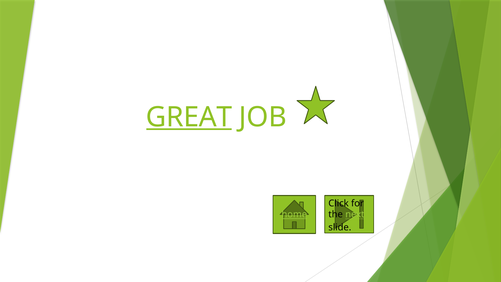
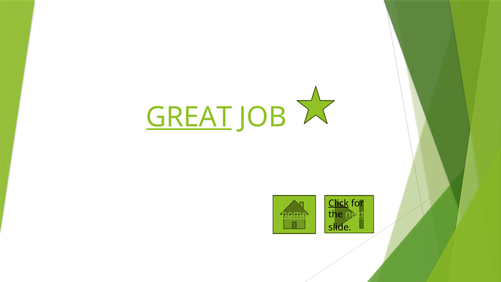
Click underline: none -> present (339, 203)
